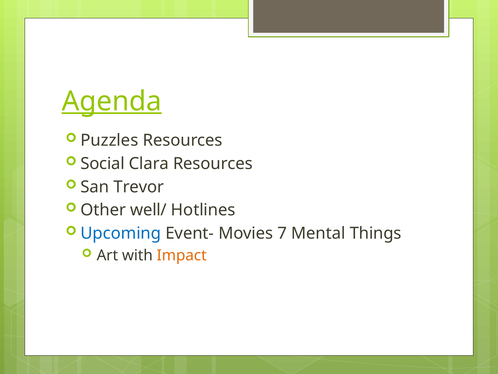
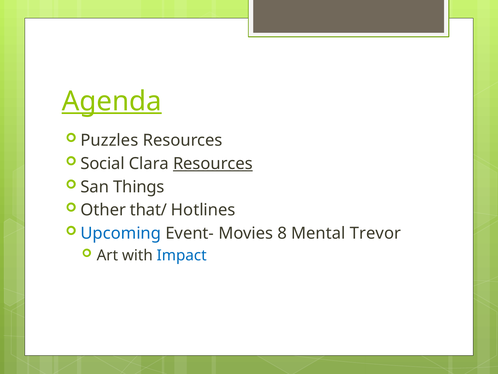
Resources underline: none -> present (213, 163)
Trevor: Trevor -> Things (139, 187)
well/: well/ -> that/ (149, 210)
7: 7 -> 8 (282, 233)
Things: Things -> Trevor (375, 233)
Impact colour: orange -> blue (182, 255)
